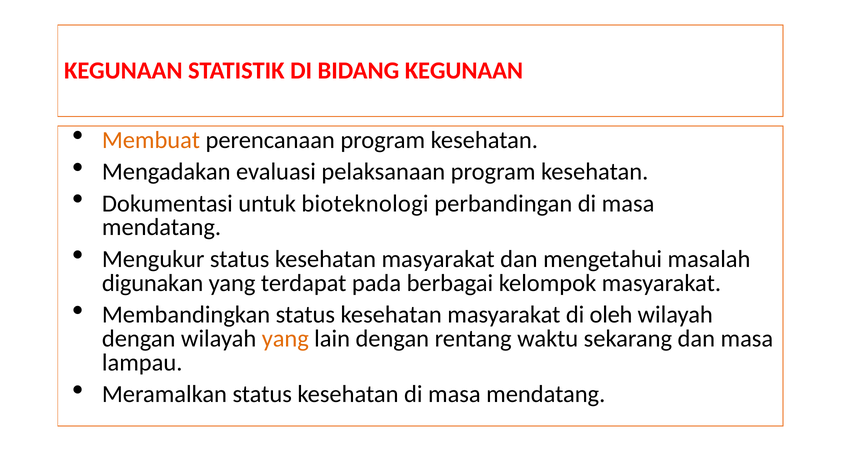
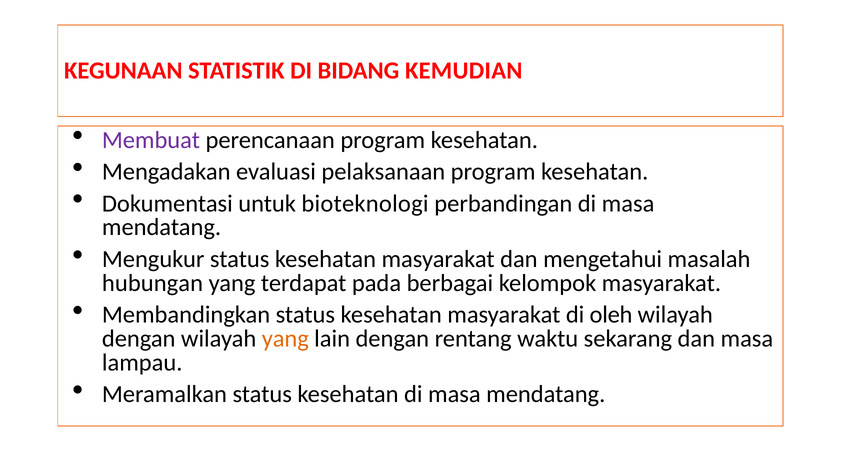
BIDANG KEGUNAAN: KEGUNAAN -> KEMUDIAN (464, 71)
Membuat colour: orange -> purple (151, 140)
digunakan: digunakan -> hubungan (153, 283)
